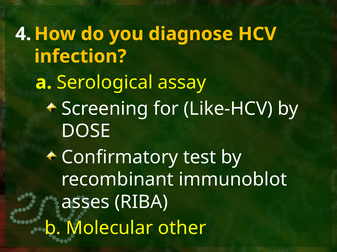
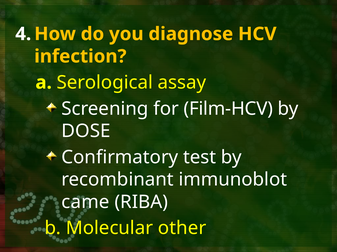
Like-HCV: Like-HCV -> Film-HCV (228, 109)
asses: asses -> came (85, 203)
